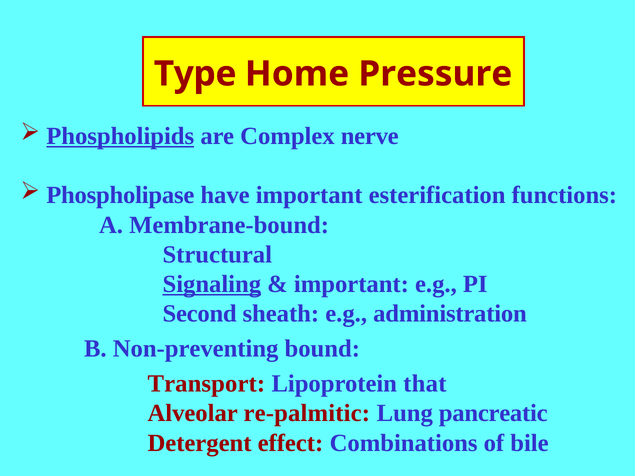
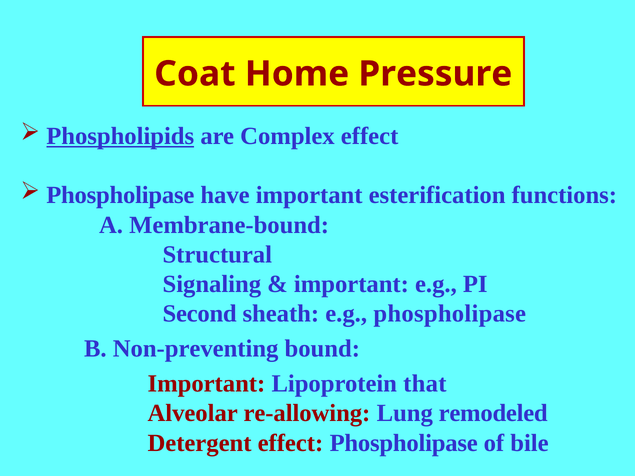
Type: Type -> Coat (195, 74)
Complex nerve: nerve -> effect (370, 136)
Signaling underline: present -> none (212, 284)
e.g administration: administration -> phospholipase (450, 314)
Transport: Transport -> Important (206, 384)
re-palmitic: re-palmitic -> re-allowing (307, 414)
pancreatic: pancreatic -> remodeled (493, 414)
effect Combinations: Combinations -> Phospholipase (404, 443)
